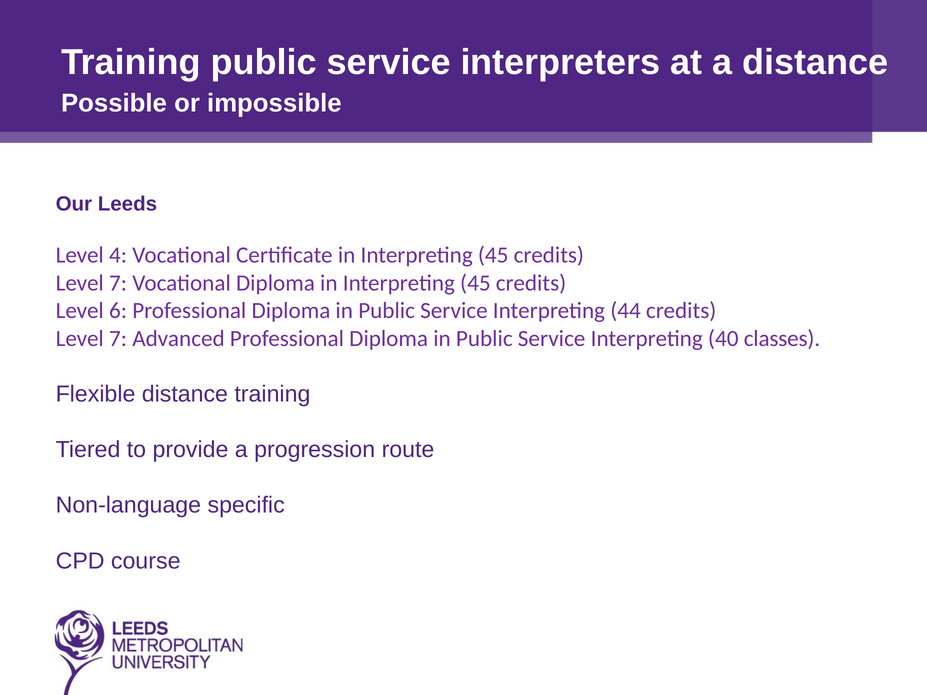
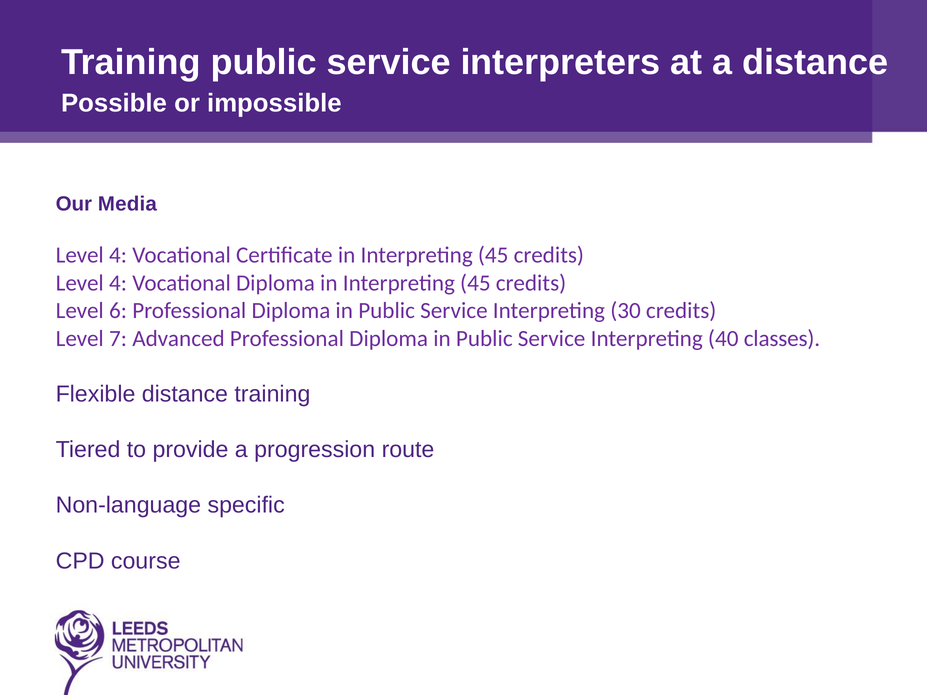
Leeds: Leeds -> Media (127, 204)
7: 7 -> 4 (118, 283)
44: 44 -> 30 (626, 311)
